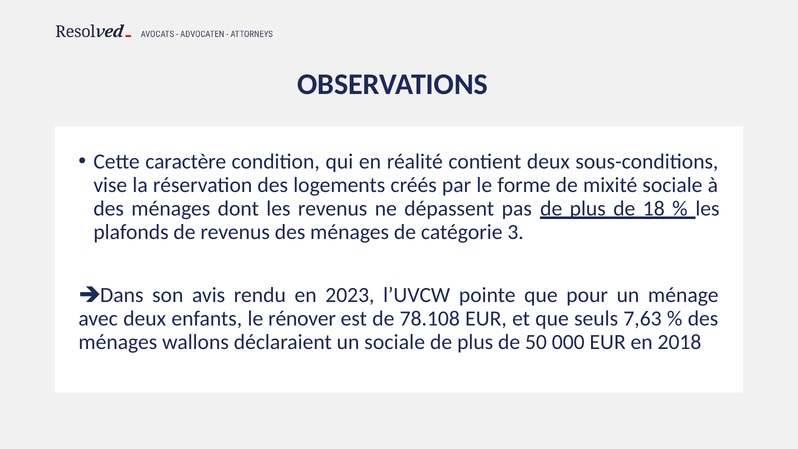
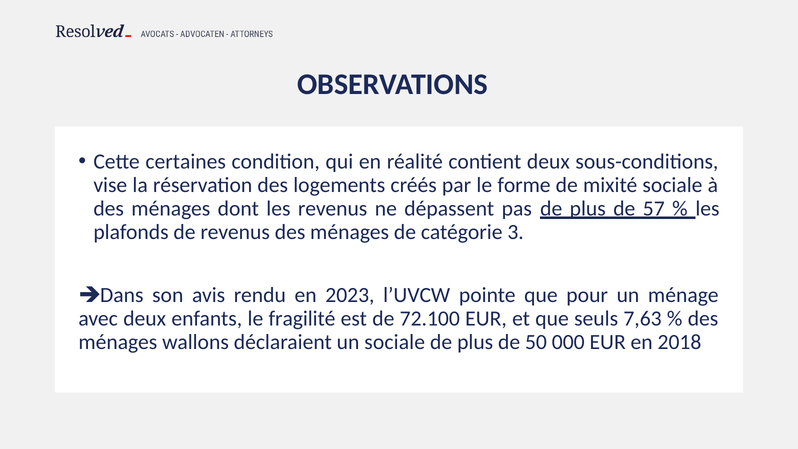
caractère: caractère -> certaines (186, 162)
18: 18 -> 57 (654, 208)
rénover: rénover -> fragilité (302, 319)
78.108: 78.108 -> 72.100 (430, 319)
